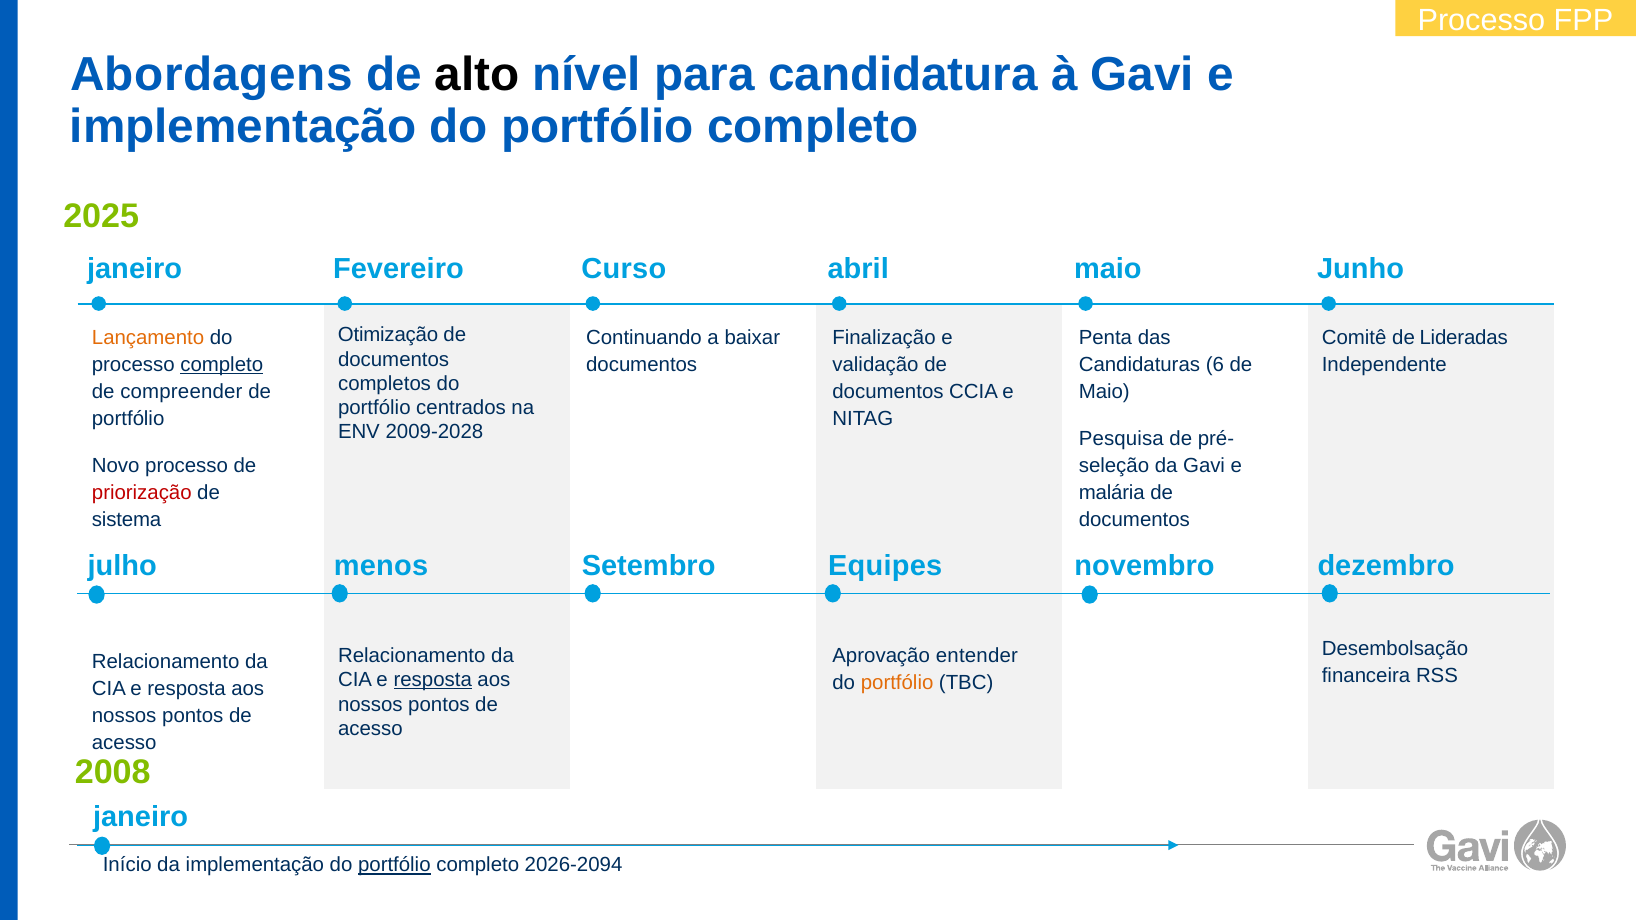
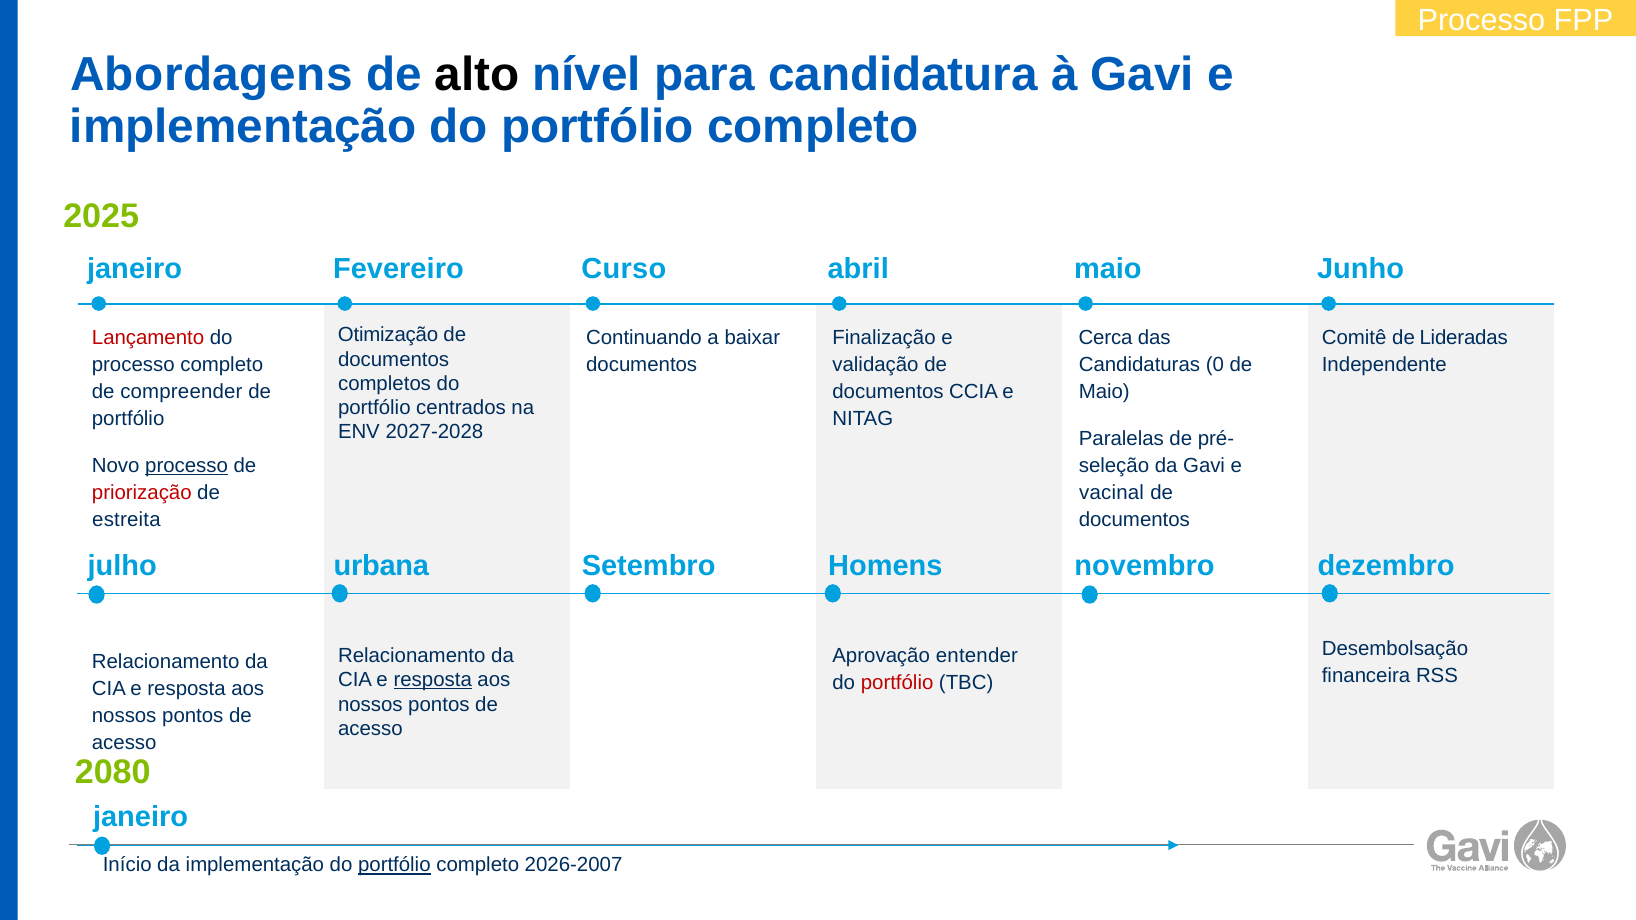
Lançamento colour: orange -> red (148, 338)
Penta: Penta -> Cerca (1106, 338)
completo underline: present -> none (222, 365)
6: 6 -> 0 (1215, 365)
2009-2028: 2009-2028 -> 2027-2028 (434, 432)
Pesquisa: Pesquisa -> Paralelas (1121, 439)
processo underline: none -> present (187, 466)
malária: malária -> vacinal (1112, 493)
sistema: sistema -> estreita (126, 520)
menos: menos -> urbana (381, 566)
Equipes: Equipes -> Homens (885, 566)
portfólio colour: orange -> red (897, 683)
2008: 2008 -> 2080 (113, 773)
2026-2094: 2026-2094 -> 2026-2007 (574, 865)
